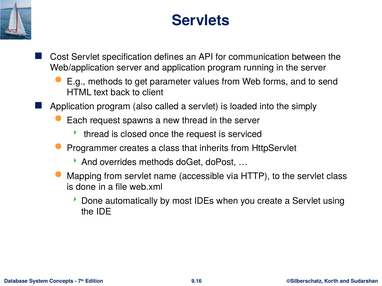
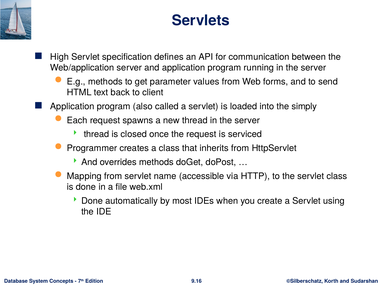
Cost: Cost -> High (60, 57)
